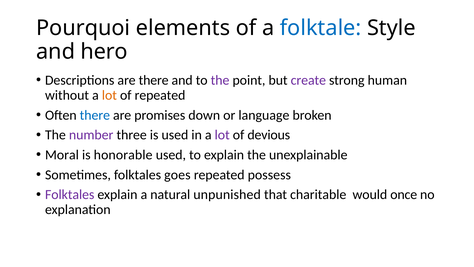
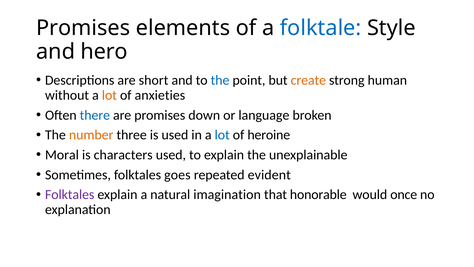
Pourquoi: Pourquoi -> Promises (83, 28)
are there: there -> short (154, 80)
the colour: purple -> blue (220, 80)
create colour: purple -> orange (308, 80)
of repeated: repeated -> anxieties (160, 95)
number colour: purple -> orange (91, 135)
lot colour: purple -> blue (222, 135)
devious: devious -> heroine (269, 135)
honorable: honorable -> characters (123, 155)
possess: possess -> evident (269, 175)
unpunished: unpunished -> imagination (227, 194)
charitable: charitable -> honorable (318, 194)
